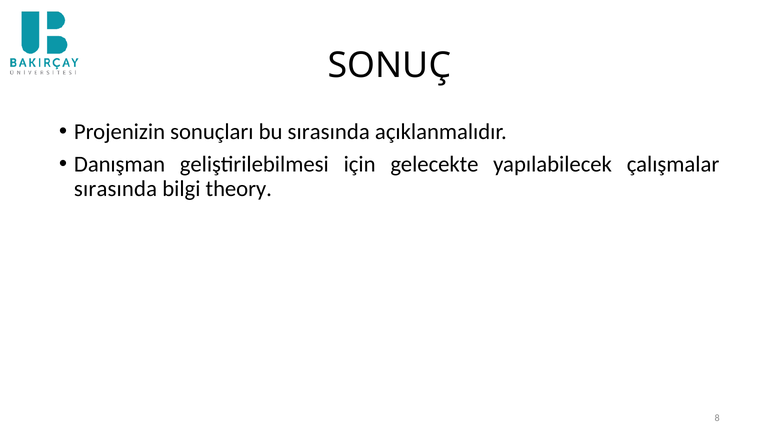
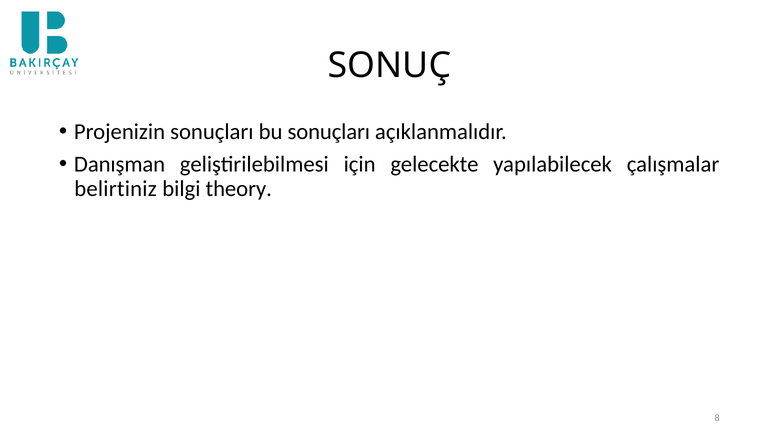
bu sırasında: sırasında -> sonuçları (329, 132)
sırasında: sırasında -> belirtiniz (116, 189)
